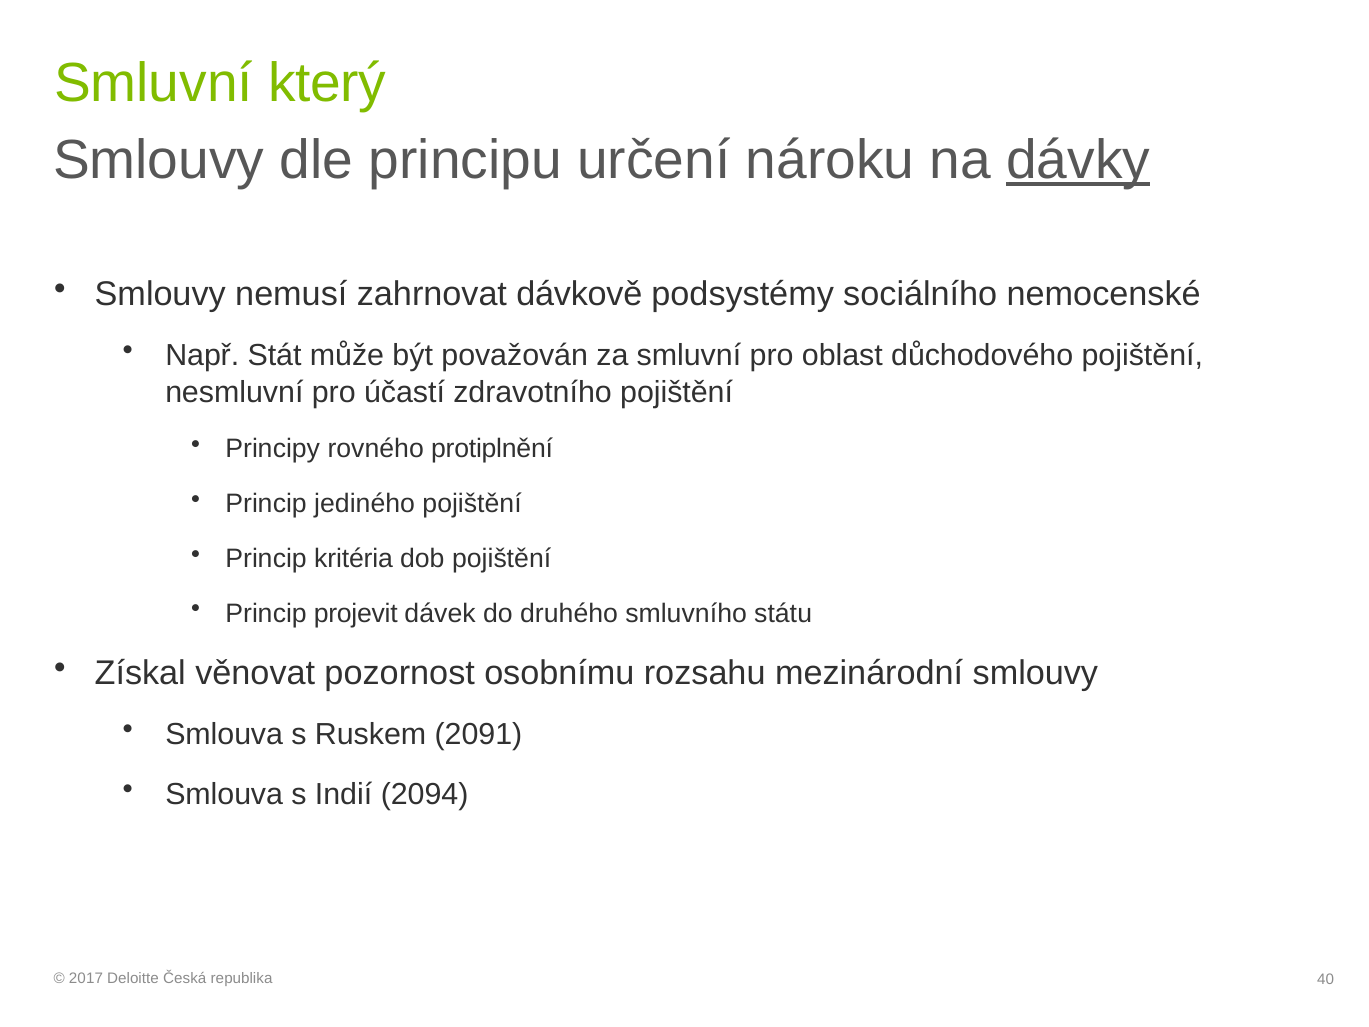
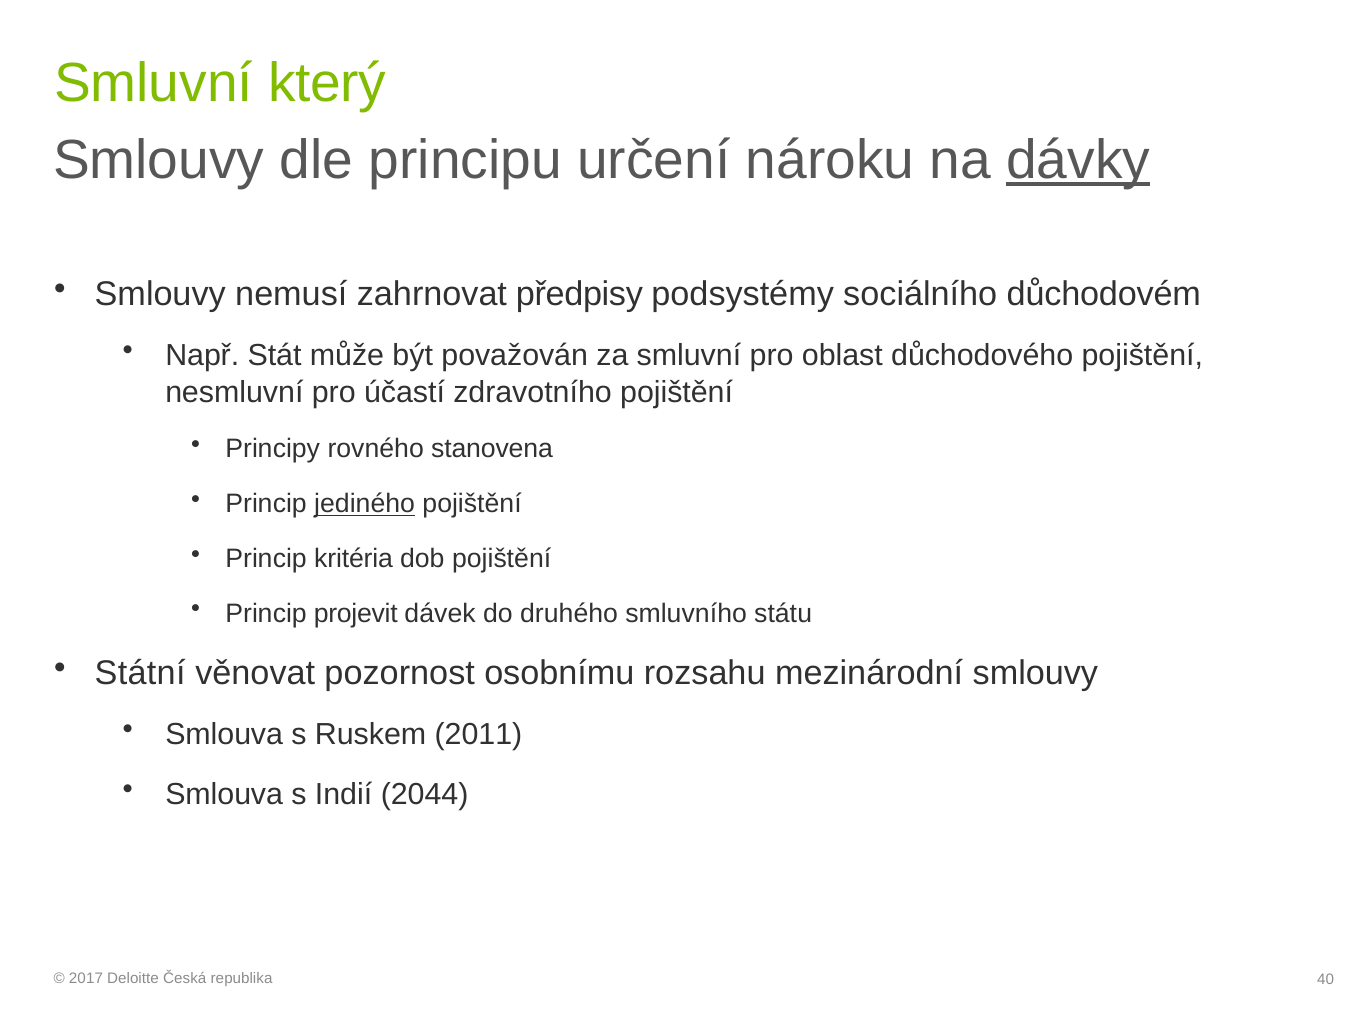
dávkově: dávkově -> předpisy (579, 295)
nemocenské: nemocenské -> důchodovém (1104, 295)
protiplnění: protiplnění -> stanovena (492, 449)
jediného underline: none -> present (365, 504)
Získal: Získal -> Státní (140, 673)
2091: 2091 -> 2011 (478, 735)
2094: 2094 -> 2044 (425, 794)
